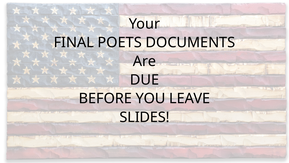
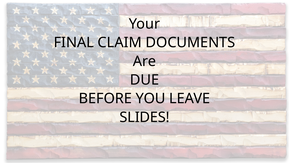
POETS: POETS -> CLAIM (120, 42)
